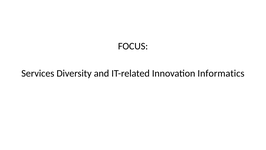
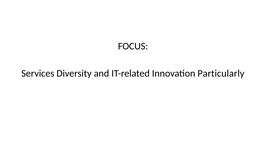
Informatics: Informatics -> Particularly (221, 73)
